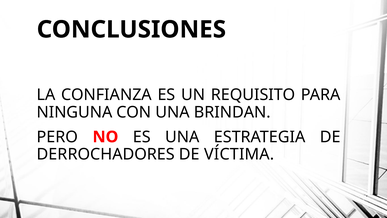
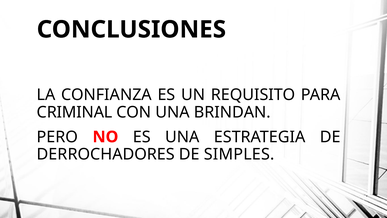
NINGUNA: NINGUNA -> CRIMINAL (75, 112)
VÍCTIMA: VÍCTIMA -> SIMPLES (239, 154)
